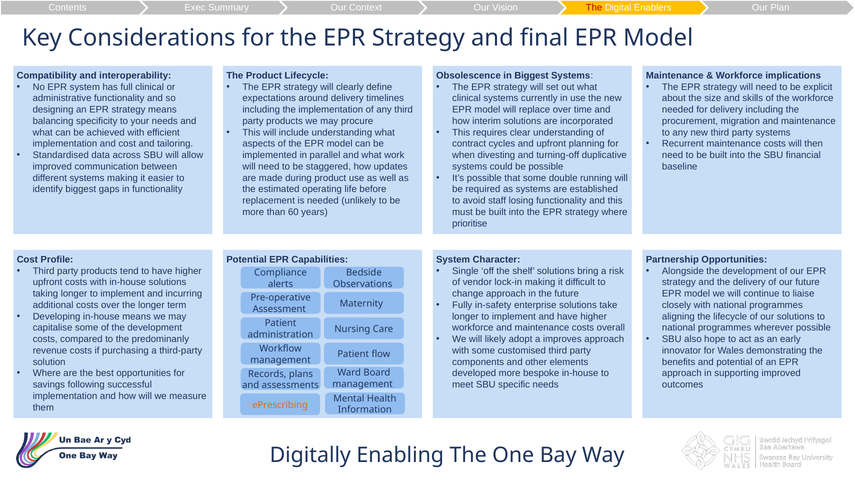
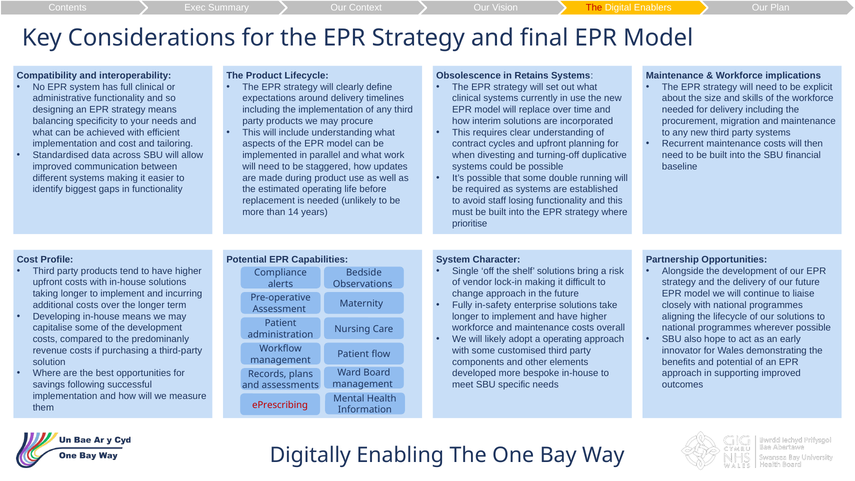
in Biggest: Biggest -> Retains (532, 76)
60: 60 -> 14 (293, 212)
a improves: improves -> operating (562, 339)
ePrescribing colour: orange -> red (280, 405)
